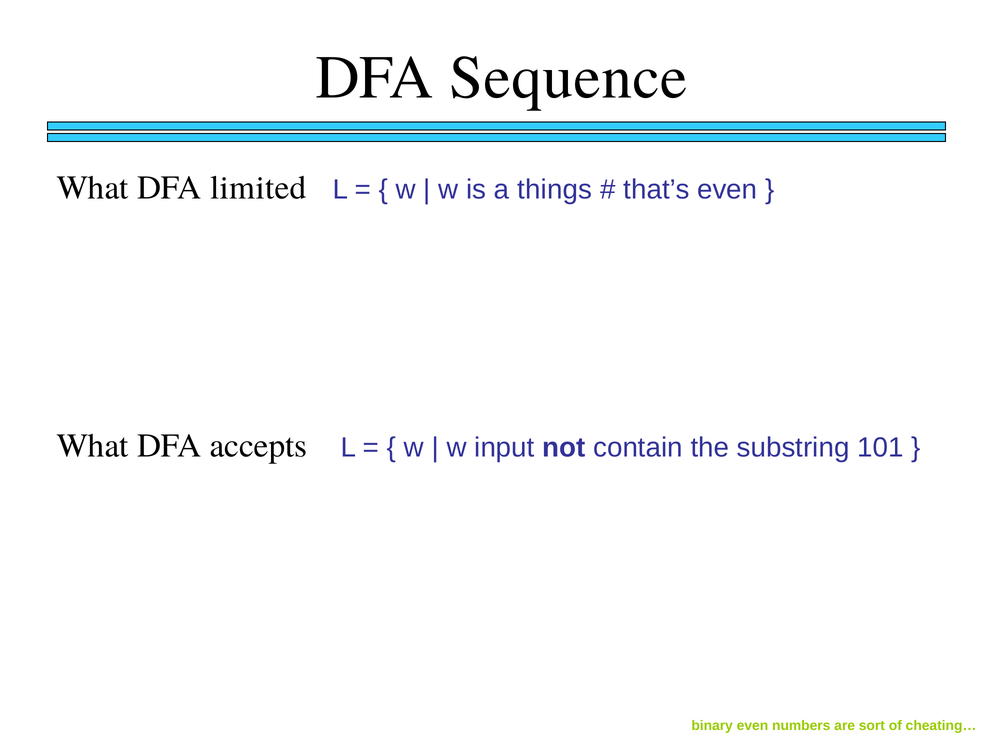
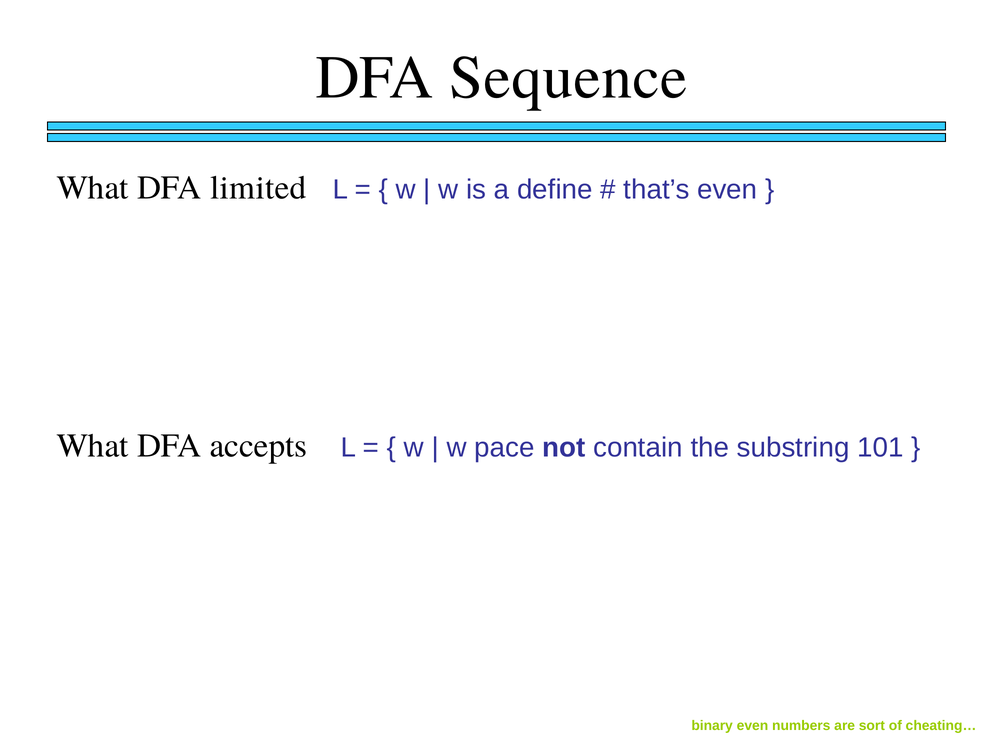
things: things -> define (555, 190)
input: input -> pace (504, 448)
